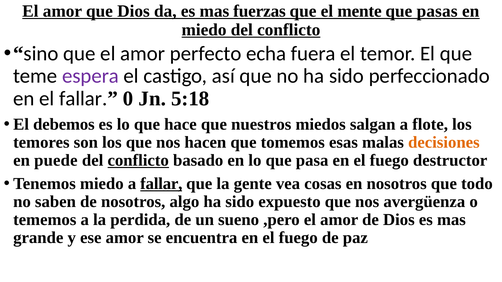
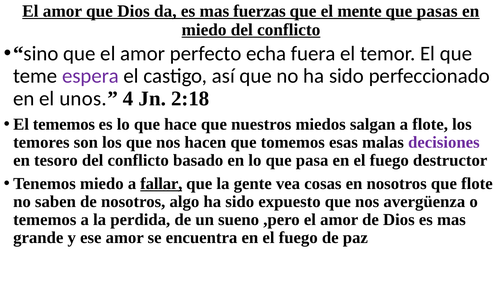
el fallar: fallar -> unos (83, 99)
0: 0 -> 4 (128, 99)
5:18: 5:18 -> 2:18 (190, 99)
El debemos: debemos -> tememos (64, 124)
decisiones colour: orange -> purple (444, 142)
puede: puede -> tesoro (56, 161)
conflicto underline: present -> none (138, 161)
que todo: todo -> flote (477, 184)
